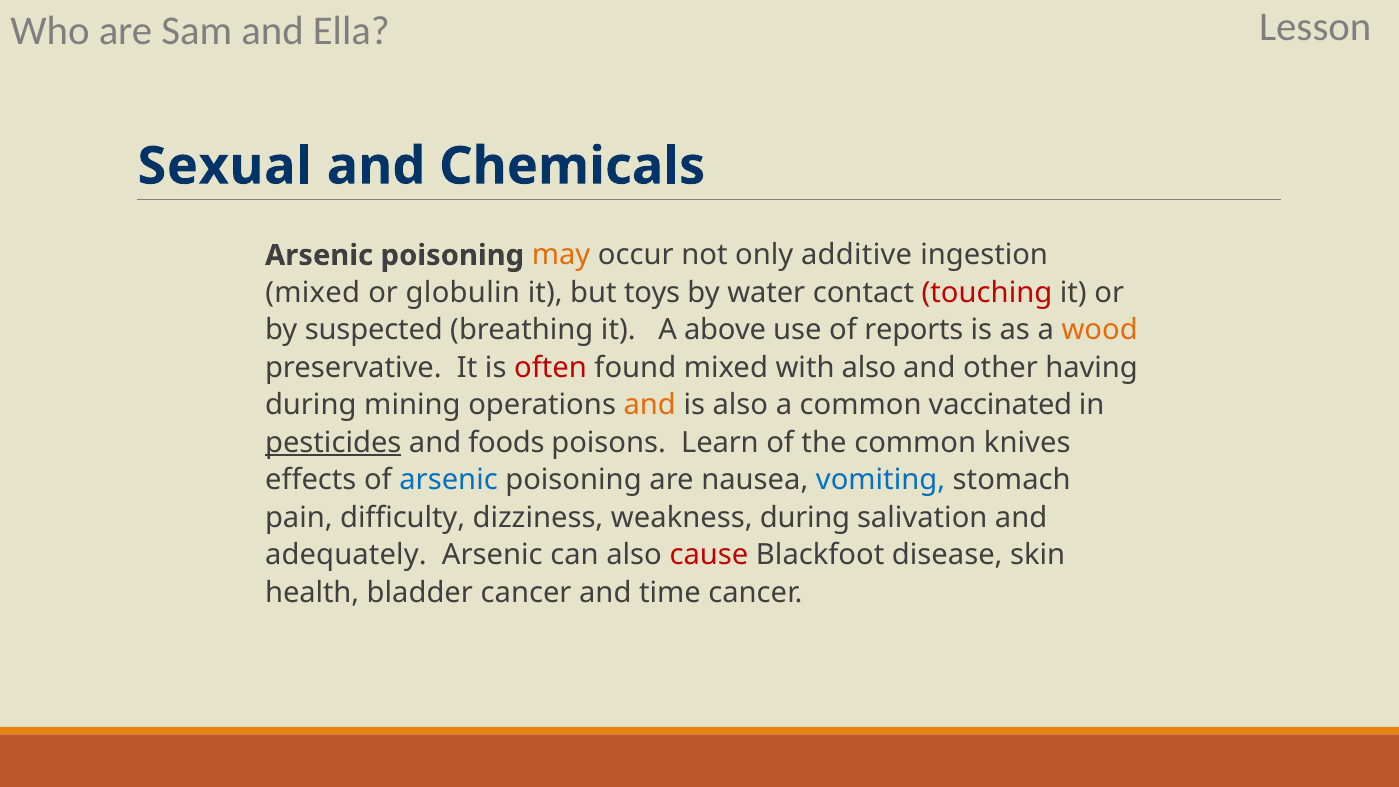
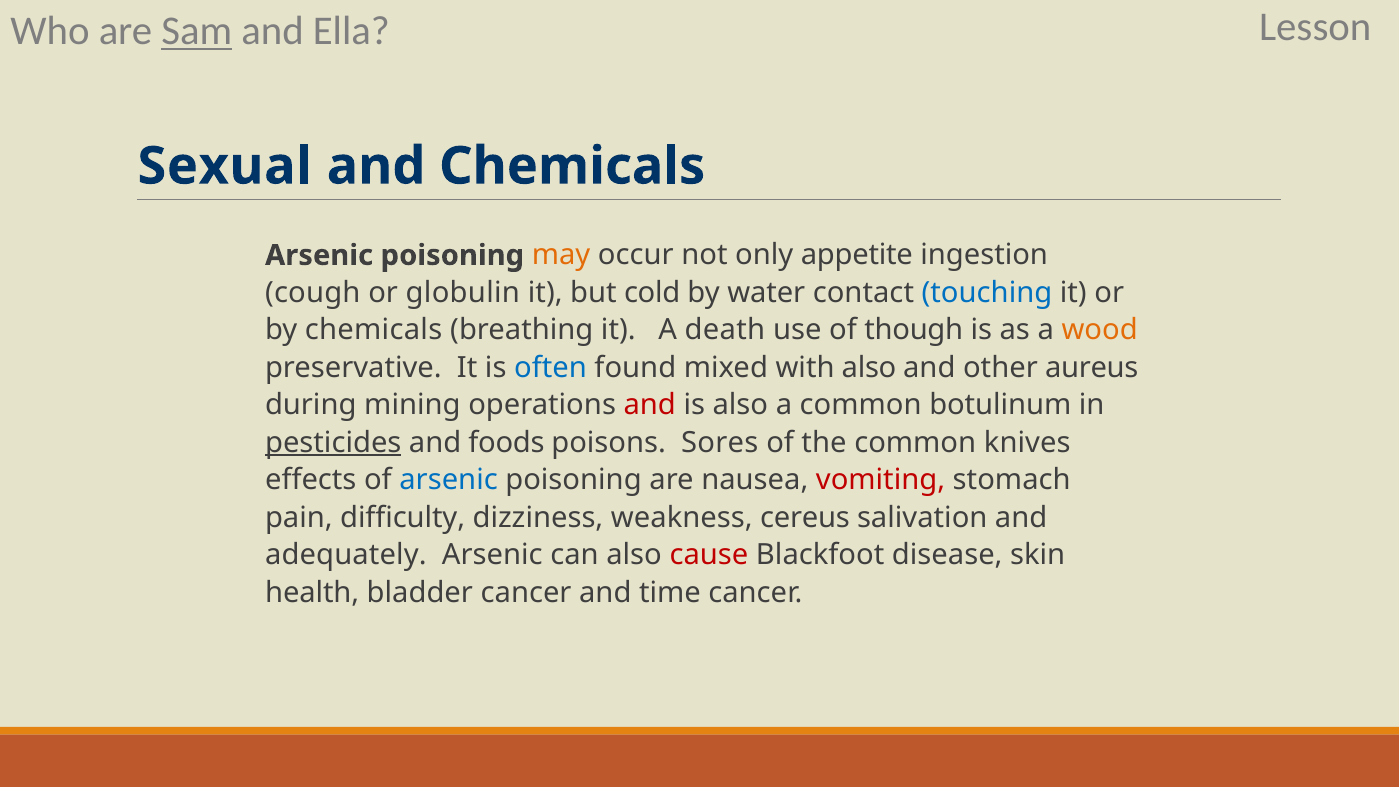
Sam underline: none -> present (197, 31)
additive: additive -> appetite (857, 255)
mixed: mixed -> cough (313, 293)
toys: toys -> cold (652, 293)
touching colour: red -> blue (987, 293)
by suspected: suspected -> chemicals (374, 330)
above: above -> death (725, 330)
reports: reports -> though (914, 330)
often colour: red -> blue (550, 368)
having: having -> aureus (1092, 368)
and colour: orange -> red (650, 405)
vaccinated: vaccinated -> botulinum (1000, 405)
Learn: Learn -> Sores (720, 443)
vomiting colour: blue -> red (881, 480)
weakness during: during -> cereus (805, 518)
